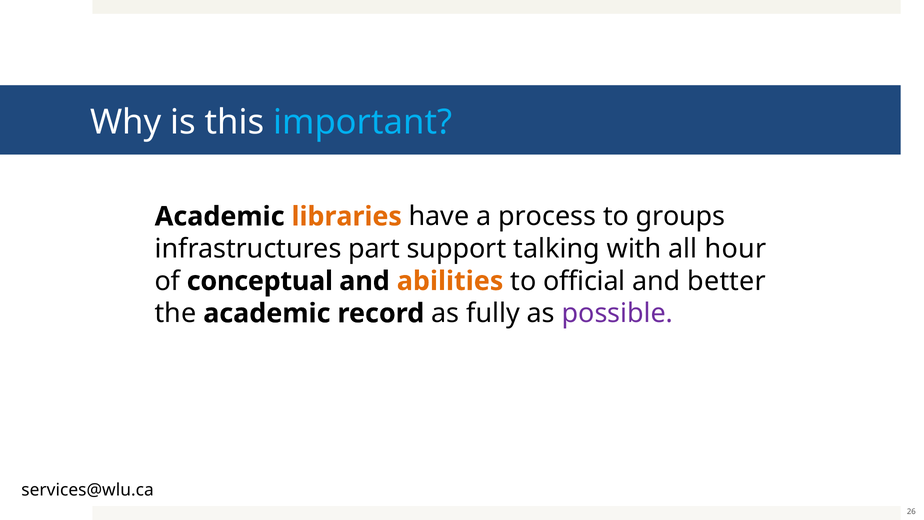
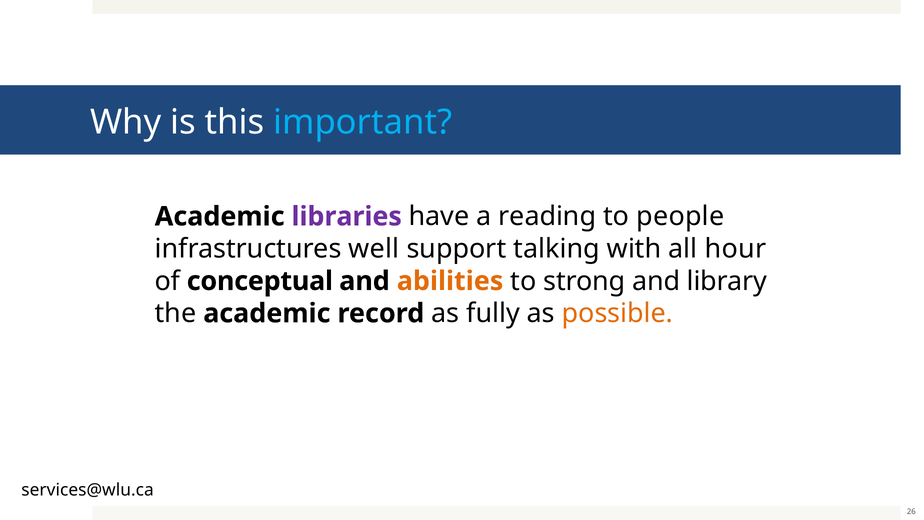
libraries colour: orange -> purple (347, 216)
process: process -> reading (547, 216)
groups: groups -> people (680, 216)
part: part -> well (374, 249)
official: official -> strong (584, 281)
better: better -> library (727, 281)
possible colour: purple -> orange (617, 313)
